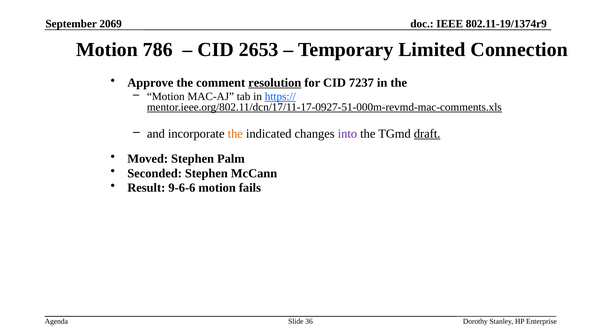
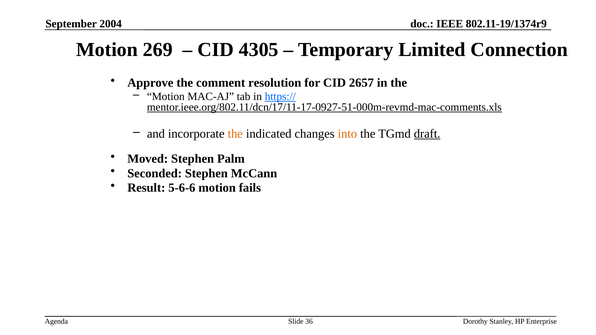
2069: 2069 -> 2004 (111, 24)
786: 786 -> 269 (158, 50)
2653: 2653 -> 4305 (259, 50)
resolution underline: present -> none (275, 83)
7237: 7237 -> 2657 (361, 83)
into colour: purple -> orange (347, 134)
9-6-6: 9-6-6 -> 5-6-6 (182, 188)
